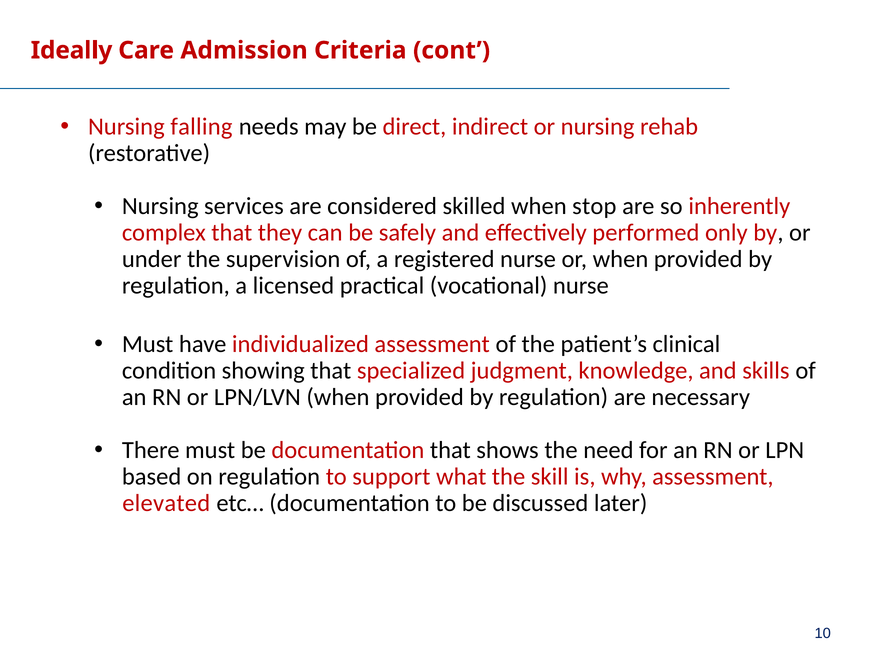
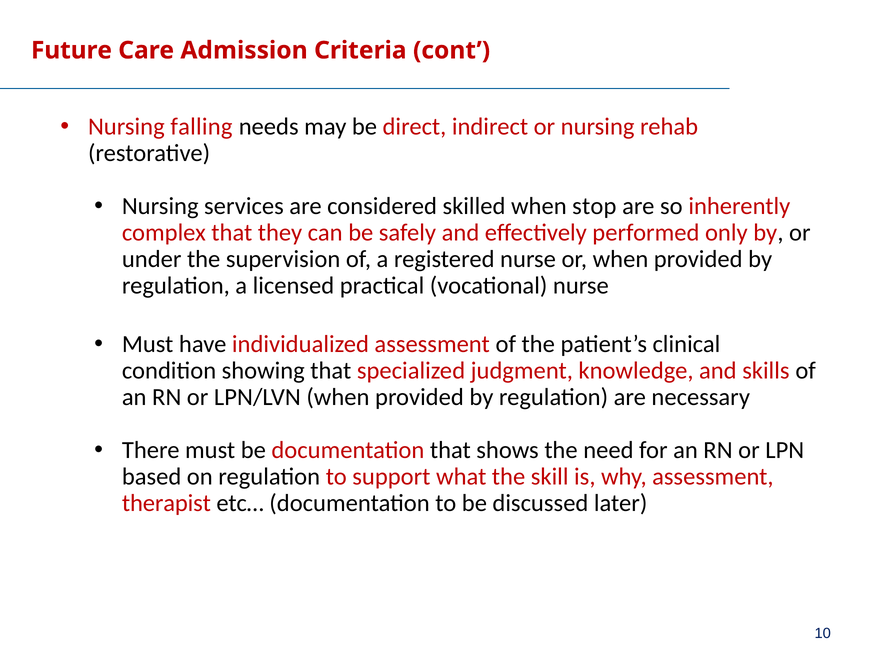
Ideally: Ideally -> Future (71, 50)
elevated: elevated -> therapist (166, 503)
